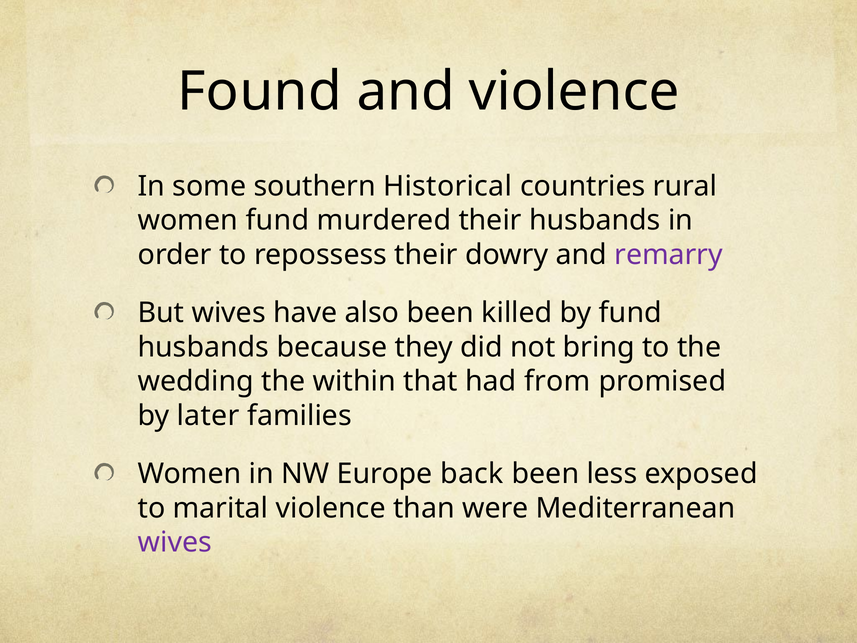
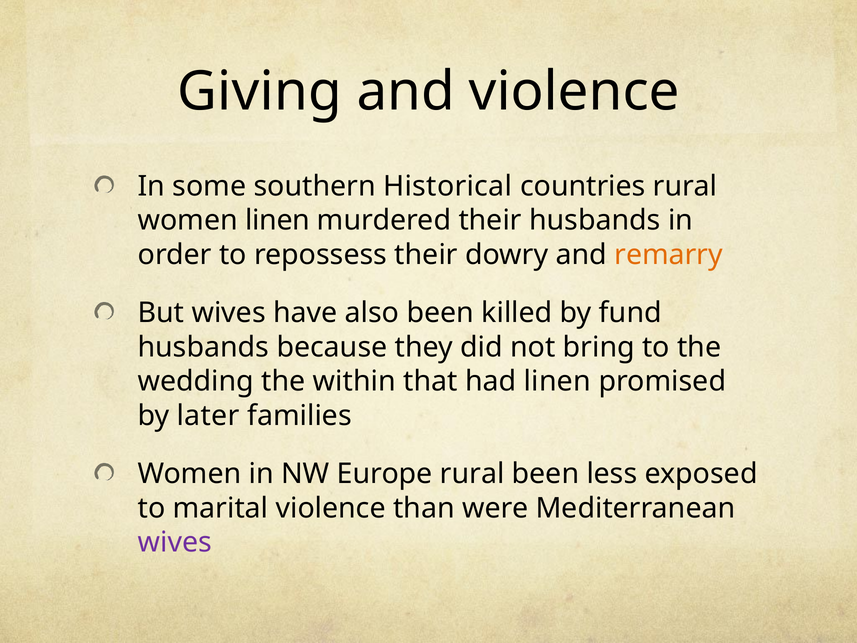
Found: Found -> Giving (260, 92)
women fund: fund -> linen (278, 220)
remarry colour: purple -> orange (668, 255)
had from: from -> linen (557, 381)
Europe back: back -> rural (472, 474)
